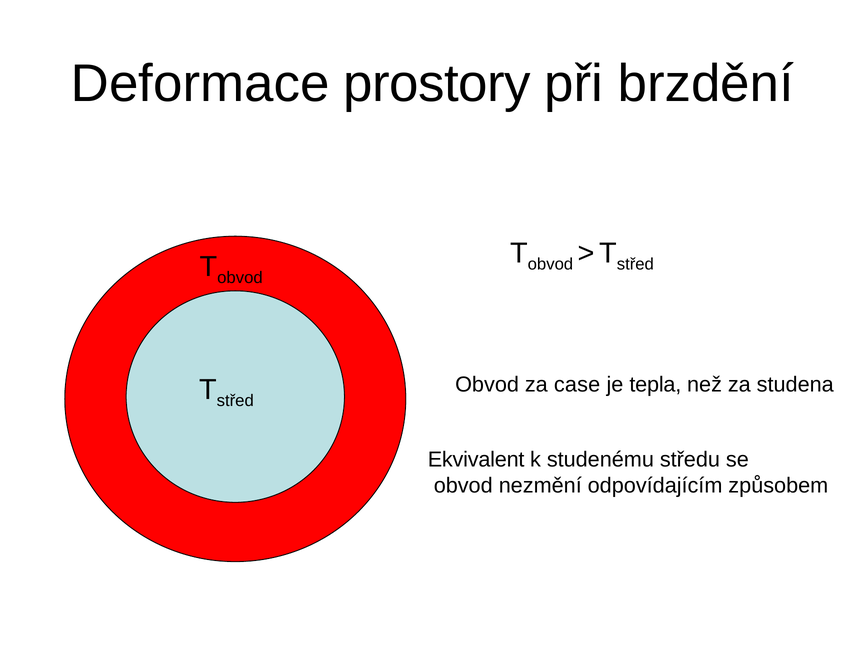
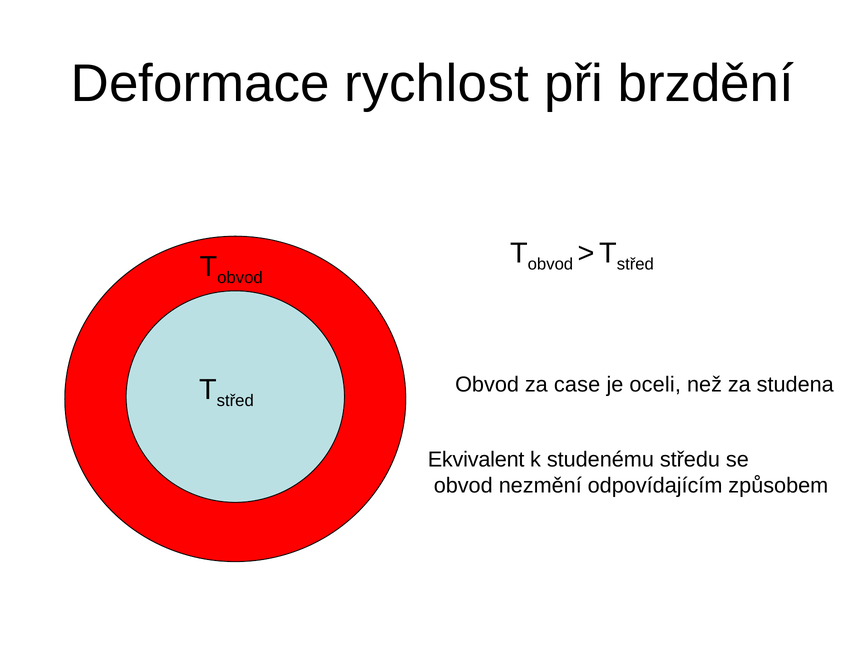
prostory: prostory -> rychlost (437, 84)
tepla: tepla -> oceli (655, 384)
